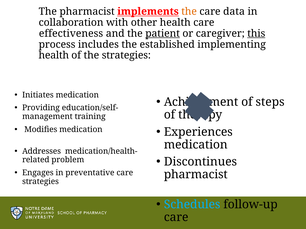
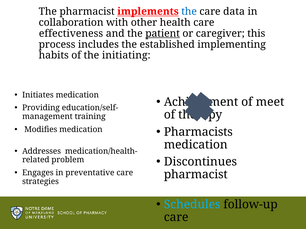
the colour: orange -> blue (189, 11)
this underline: present -> none (256, 33)
health: health -> habits (54, 56)
the strategies: strategies -> initiating (126, 56)
steps: steps -> meet (270, 102)
Experiences: Experiences -> Pharmacists (198, 132)
